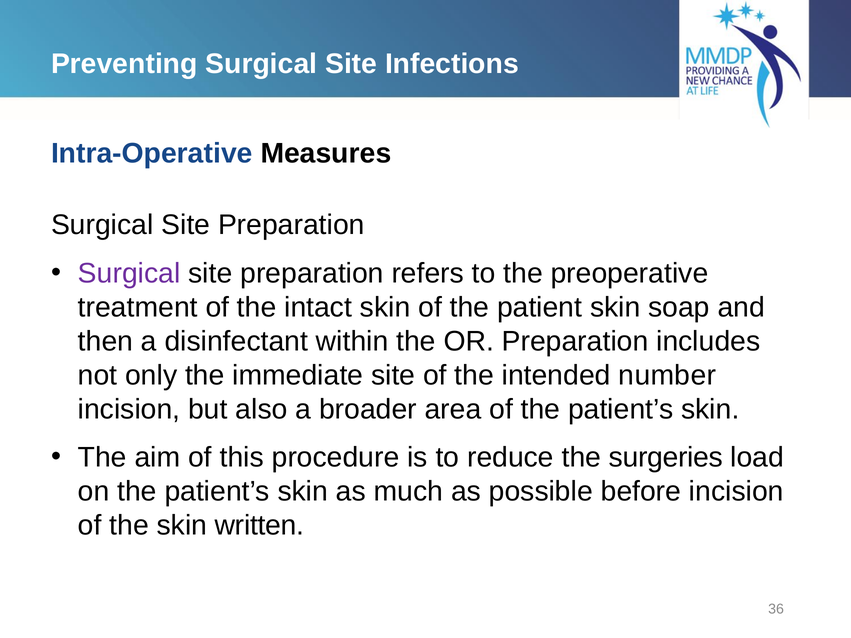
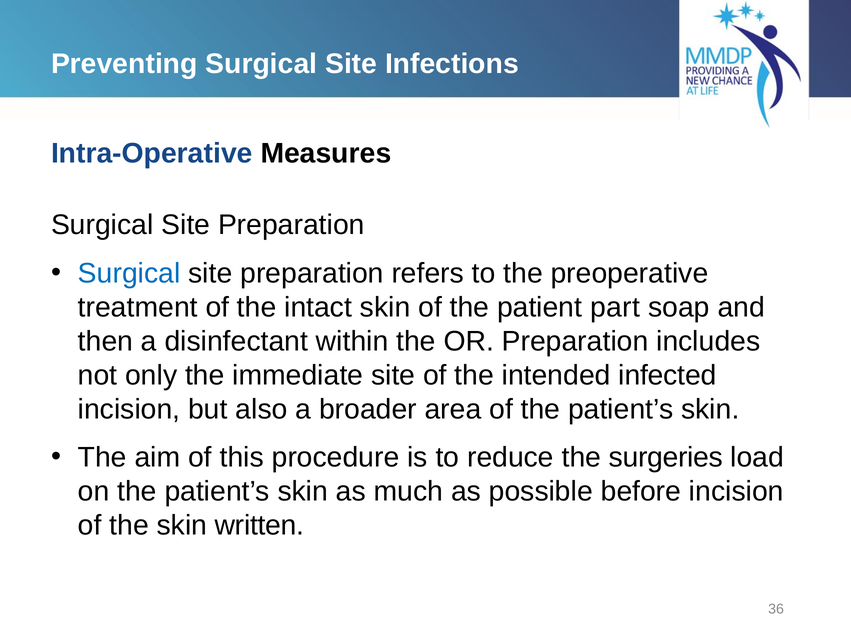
Surgical colour: purple -> blue (129, 273)
patient skin: skin -> part (615, 307)
number: number -> infected (667, 375)
